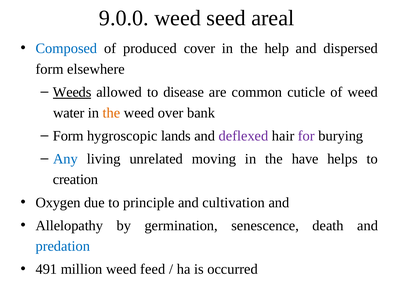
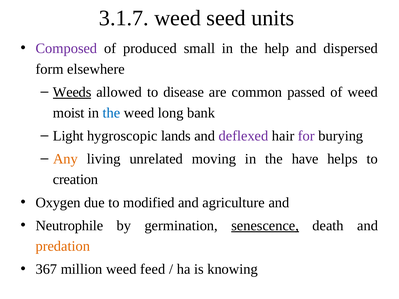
9.0.0: 9.0.0 -> 3.1.7 (124, 18)
areal: areal -> units (273, 18)
Composed colour: blue -> purple (66, 48)
cover: cover -> small (199, 48)
cuticle: cuticle -> passed (306, 92)
water: water -> moist (69, 113)
the colour: orange -> blue (111, 113)
over: over -> long (171, 113)
Form: Form -> Light (68, 136)
Any colour: blue -> orange (65, 159)
principle: principle -> modified (149, 203)
cultivation: cultivation -> agriculture (234, 203)
Allelopathy: Allelopathy -> Neutrophile (69, 226)
senescence underline: none -> present (265, 226)
predation colour: blue -> orange (63, 246)
491: 491 -> 367 (46, 269)
occurred: occurred -> knowing (233, 269)
